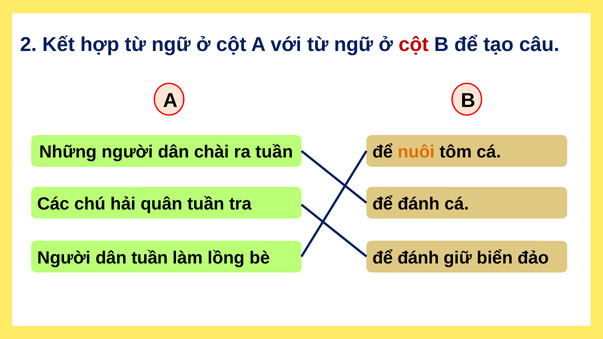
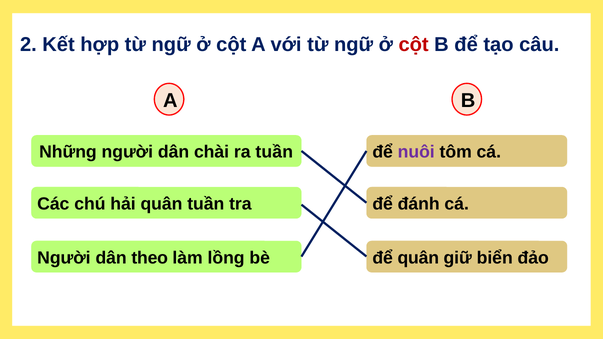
nuôi colour: orange -> purple (416, 152)
dân tuần: tuần -> theo (150, 258)
đánh: đánh -> quân (418, 258)
